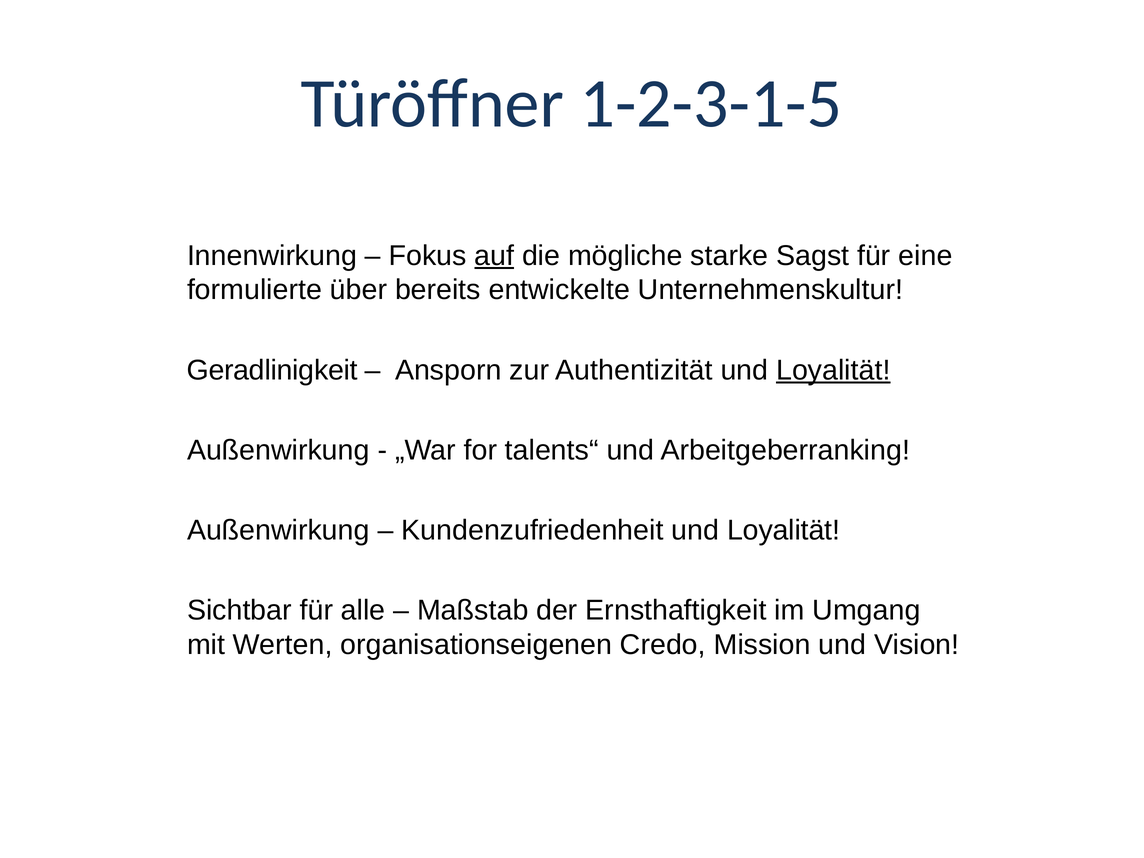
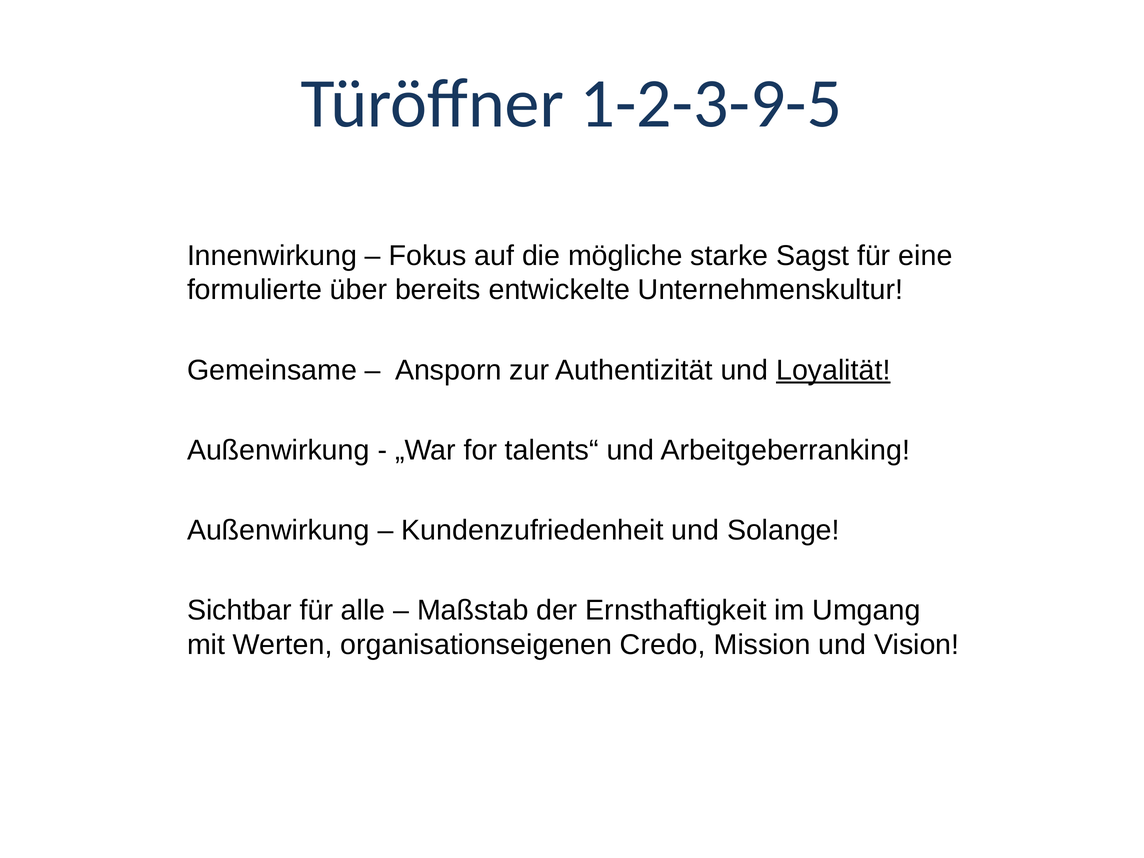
1-2-3-1-5: 1-2-3-1-5 -> 1-2-3-9-5 (711, 104)
auf underline: present -> none (494, 256)
Geradlinigkeit: Geradlinigkeit -> Gemeinsame (272, 370)
Kundenzufriedenheit und Loyalität: Loyalität -> Solange (783, 530)
